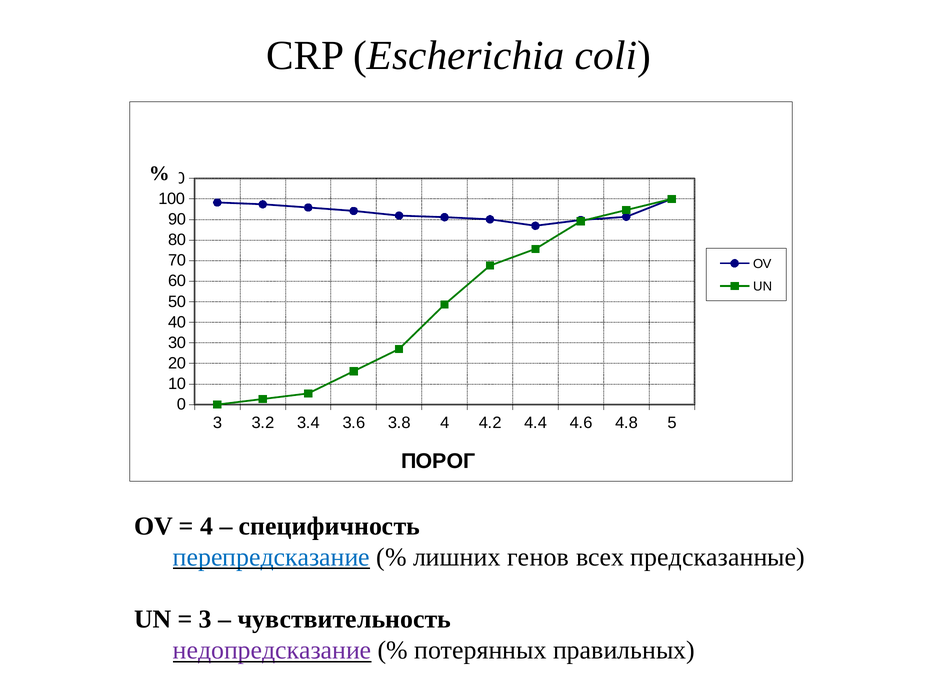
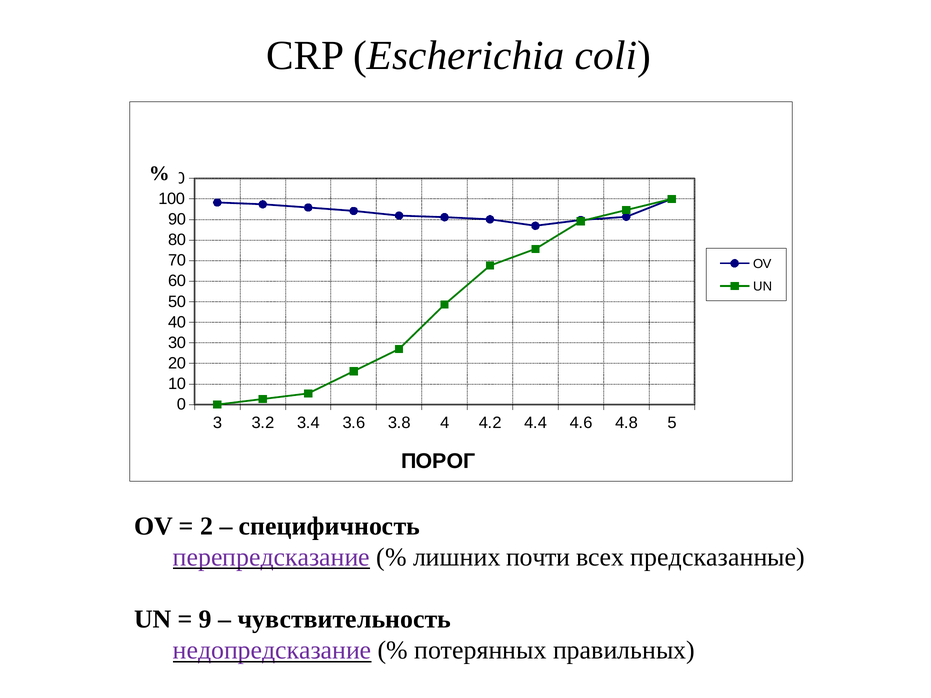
4: 4 -> 2 (207, 526)
перепредсказание colour: blue -> purple (271, 557)
генов: генов -> почти (538, 557)
3: 3 -> 9 (205, 619)
